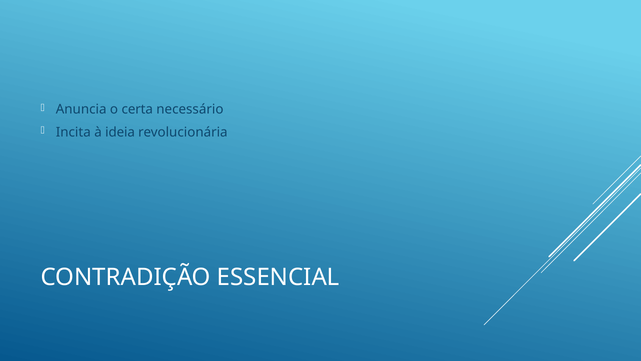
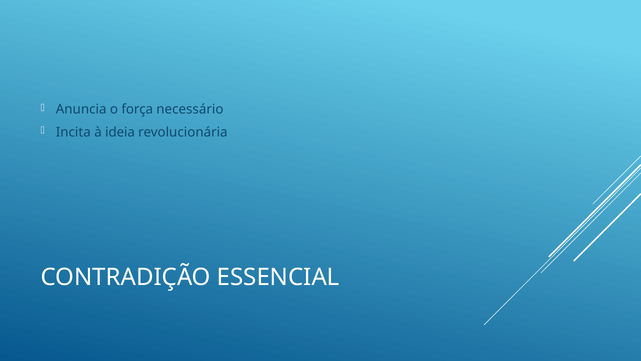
certa: certa -> força (137, 109)
